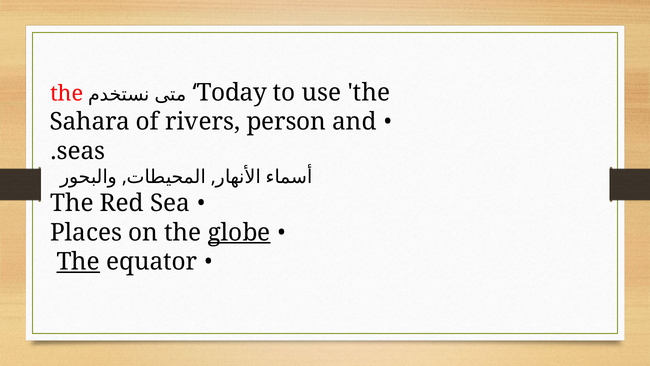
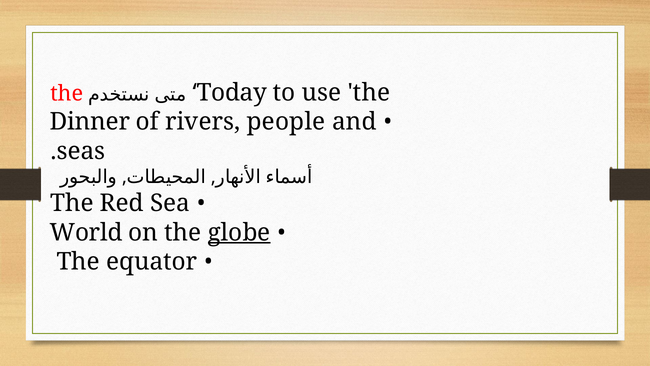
Sahara: Sahara -> Dinner (90, 122)
person: person -> people (286, 122)
Places: Places -> World (86, 232)
The underline: present -> none (78, 261)
